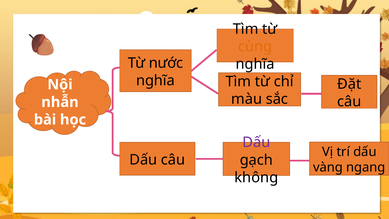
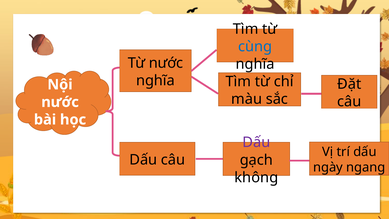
cùng colour: orange -> blue (255, 46)
nhẫn: nhẫn -> nước (60, 102)
vàng: vàng -> ngày (328, 167)
